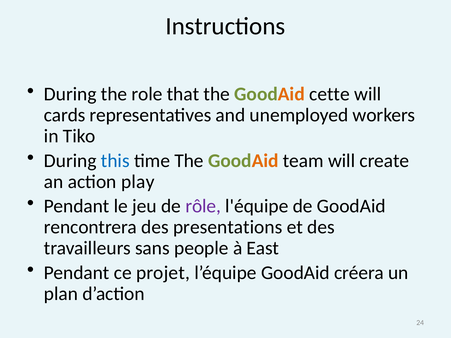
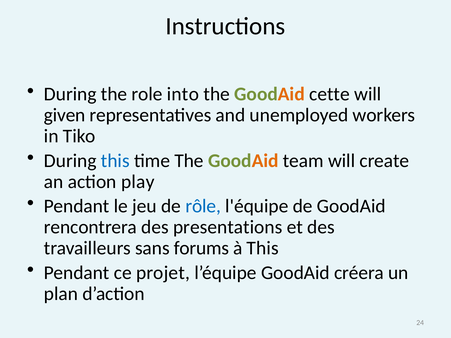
that: that -> into (183, 94)
cards: cards -> given (65, 115)
rôle colour: purple -> blue (203, 206)
people: people -> forums (201, 248)
à East: East -> This (263, 248)
